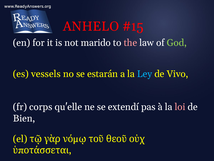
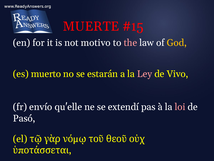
ANHELO: ANHELO -> MUERTE (91, 26)
marido: marido -> motivo (96, 43)
God colour: light green -> yellow (177, 43)
vessels: vessels -> muerto (46, 74)
Ley colour: light blue -> pink (145, 74)
corps: corps -> envío (41, 107)
Bien: Bien -> Pasó (24, 118)
